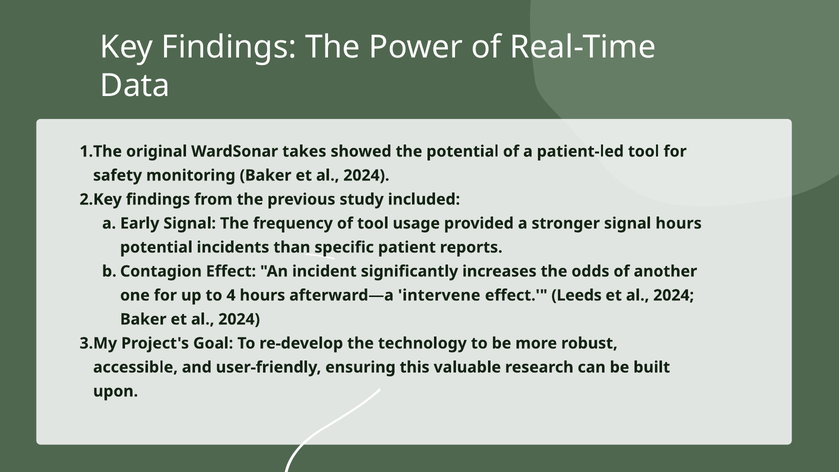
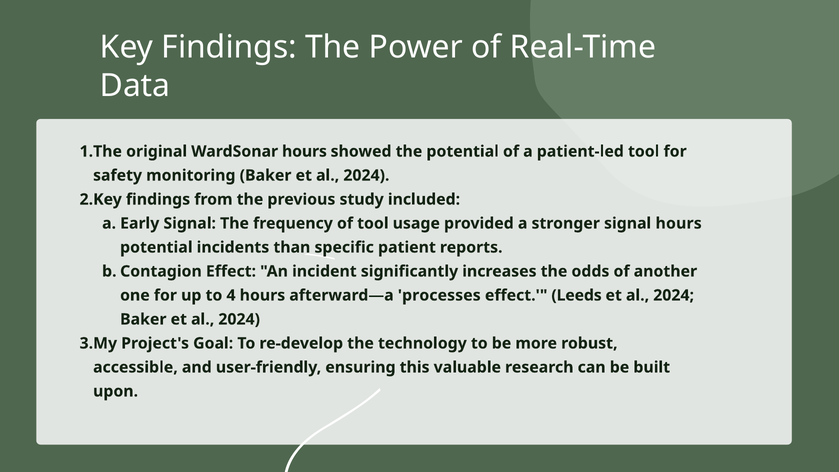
WardSonar takes: takes -> hours (304, 151)
intervene: intervene -> processes (439, 295)
